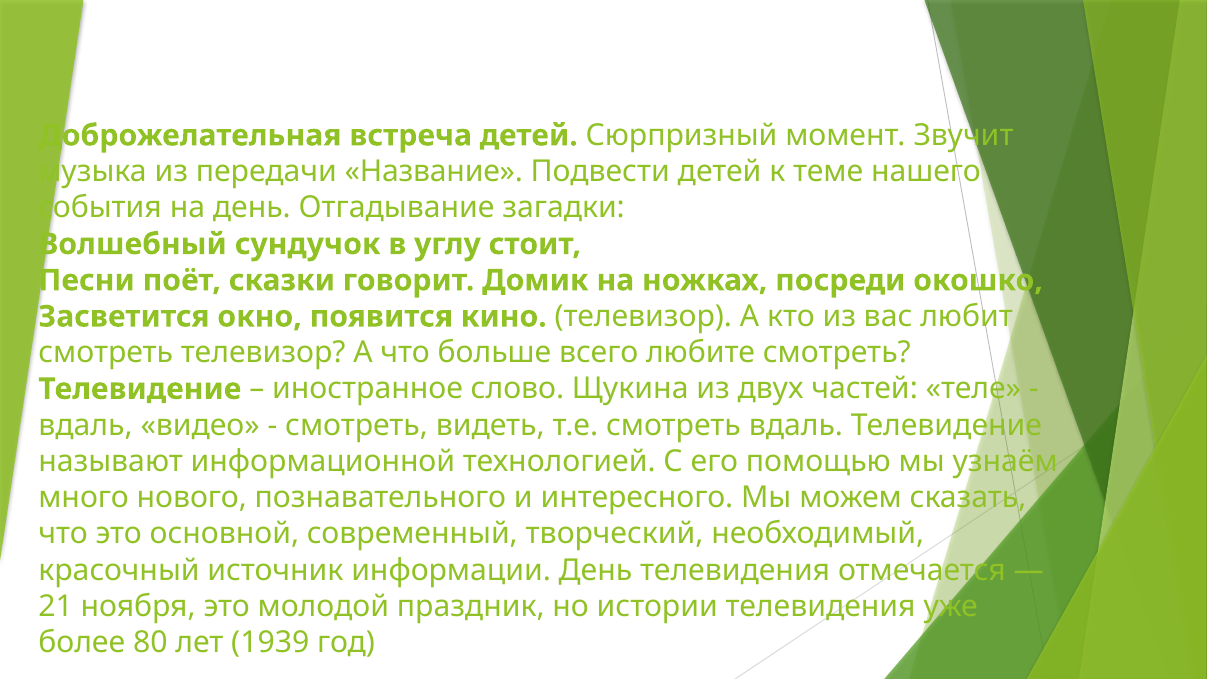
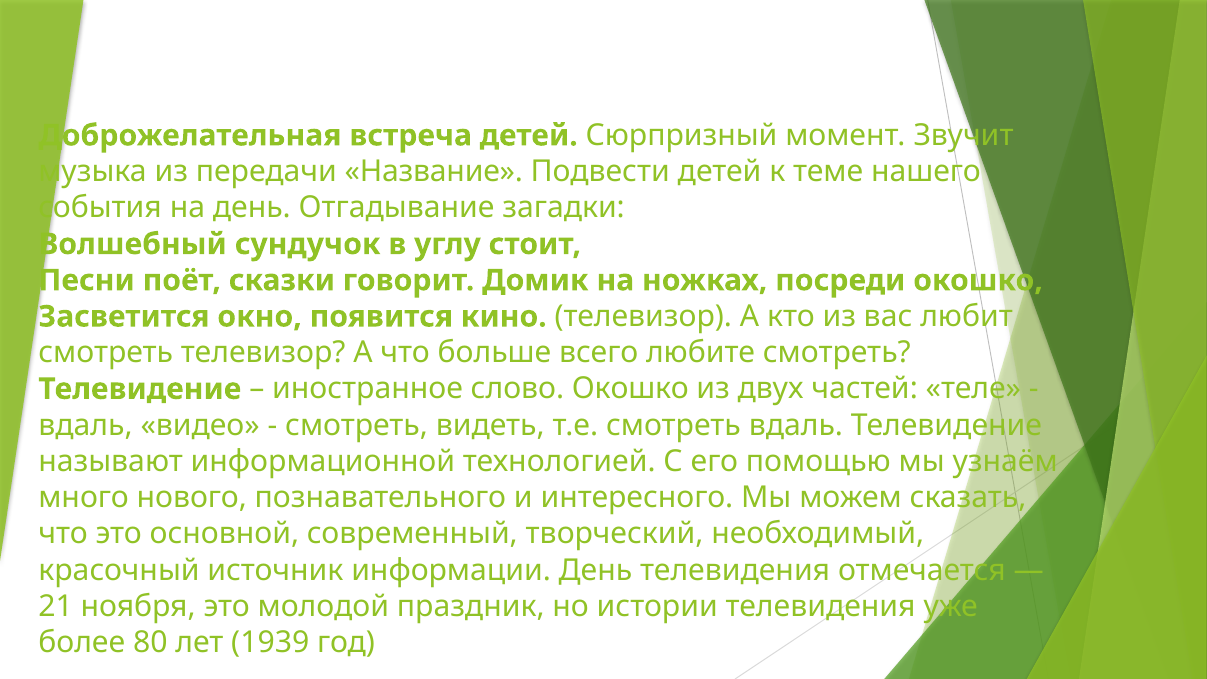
слово Щукина: Щукина -> Окошко (630, 389)
